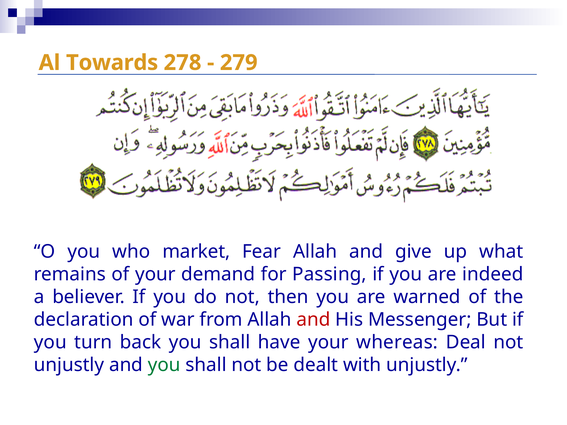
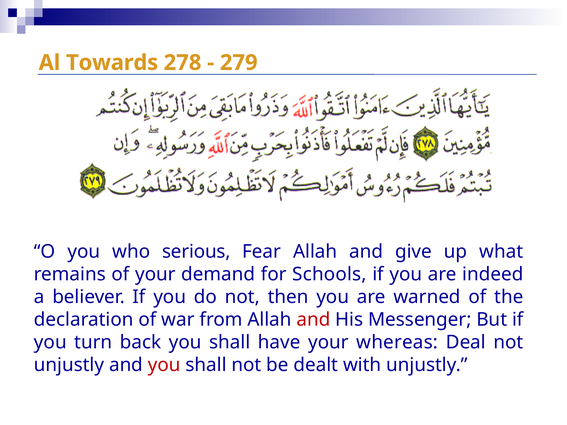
market: market -> serious (196, 252)
Passing: Passing -> Schools (329, 274)
you colour: green -> red (164, 365)
